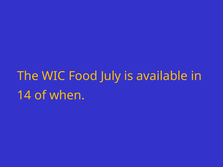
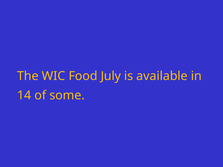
when: when -> some (67, 95)
